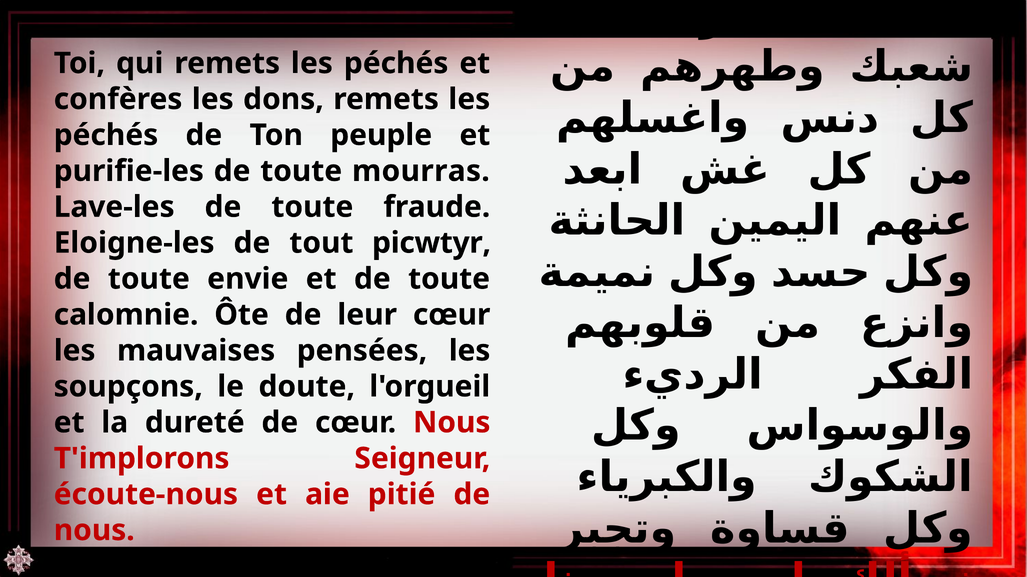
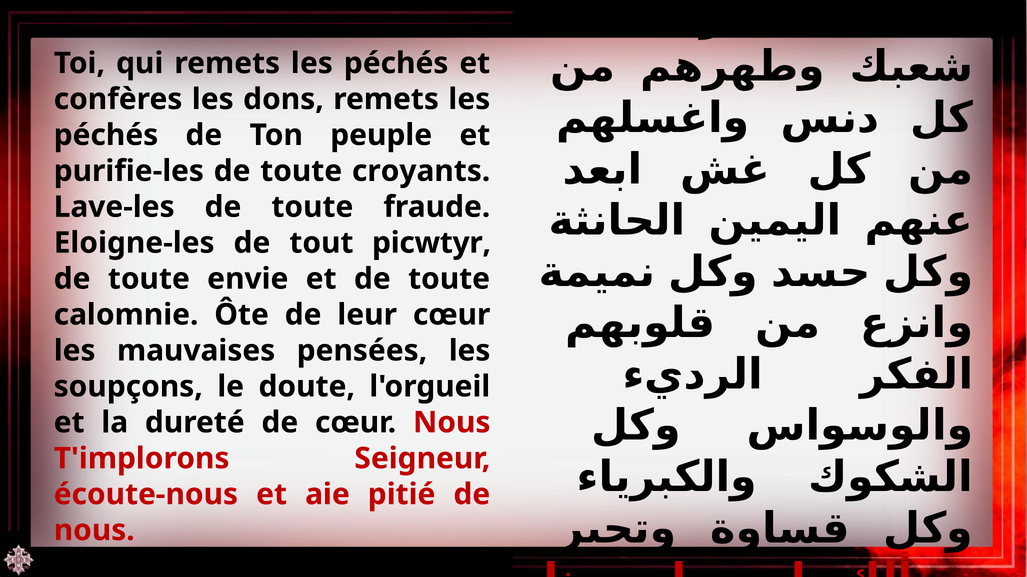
mourras: mourras -> croyants (421, 171)
